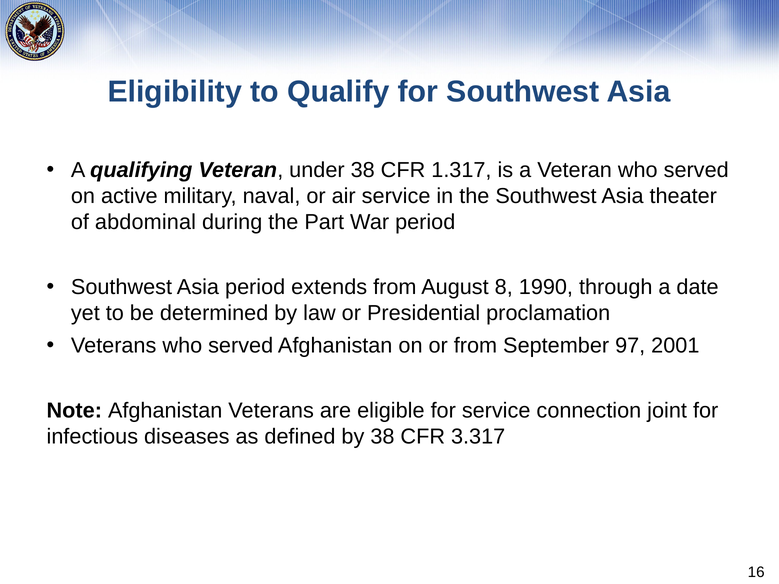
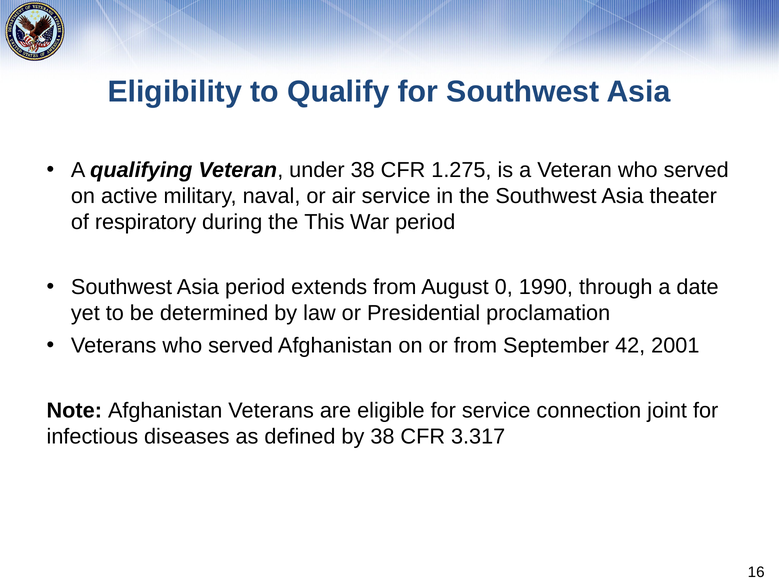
1.317: 1.317 -> 1.275 (461, 170)
abdominal: abdominal -> respiratory (146, 222)
Part: Part -> This (324, 222)
8: 8 -> 0 (504, 287)
97: 97 -> 42 (630, 346)
